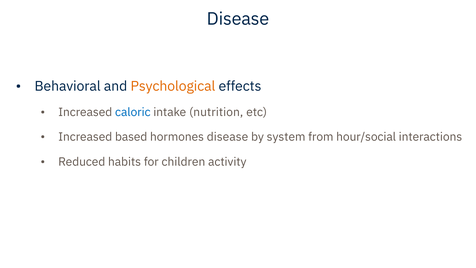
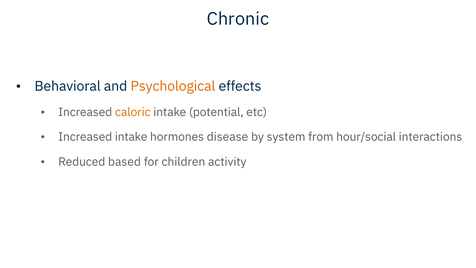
Disease: Disease -> Chronic (238, 19)
caloric colour: blue -> orange (133, 112)
nutrition: nutrition -> potential (216, 112)
Increased based: based -> intake (131, 137)
habits: habits -> based (124, 162)
